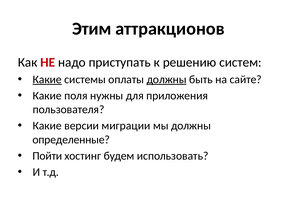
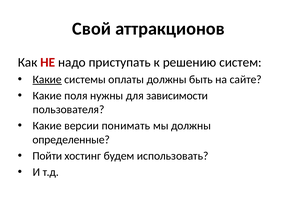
Этим: Этим -> Свой (92, 29)
должны underline: present -> none (167, 79)
приложения: приложения -> зависимости (177, 96)
миграции: миграции -> понимать (126, 126)
